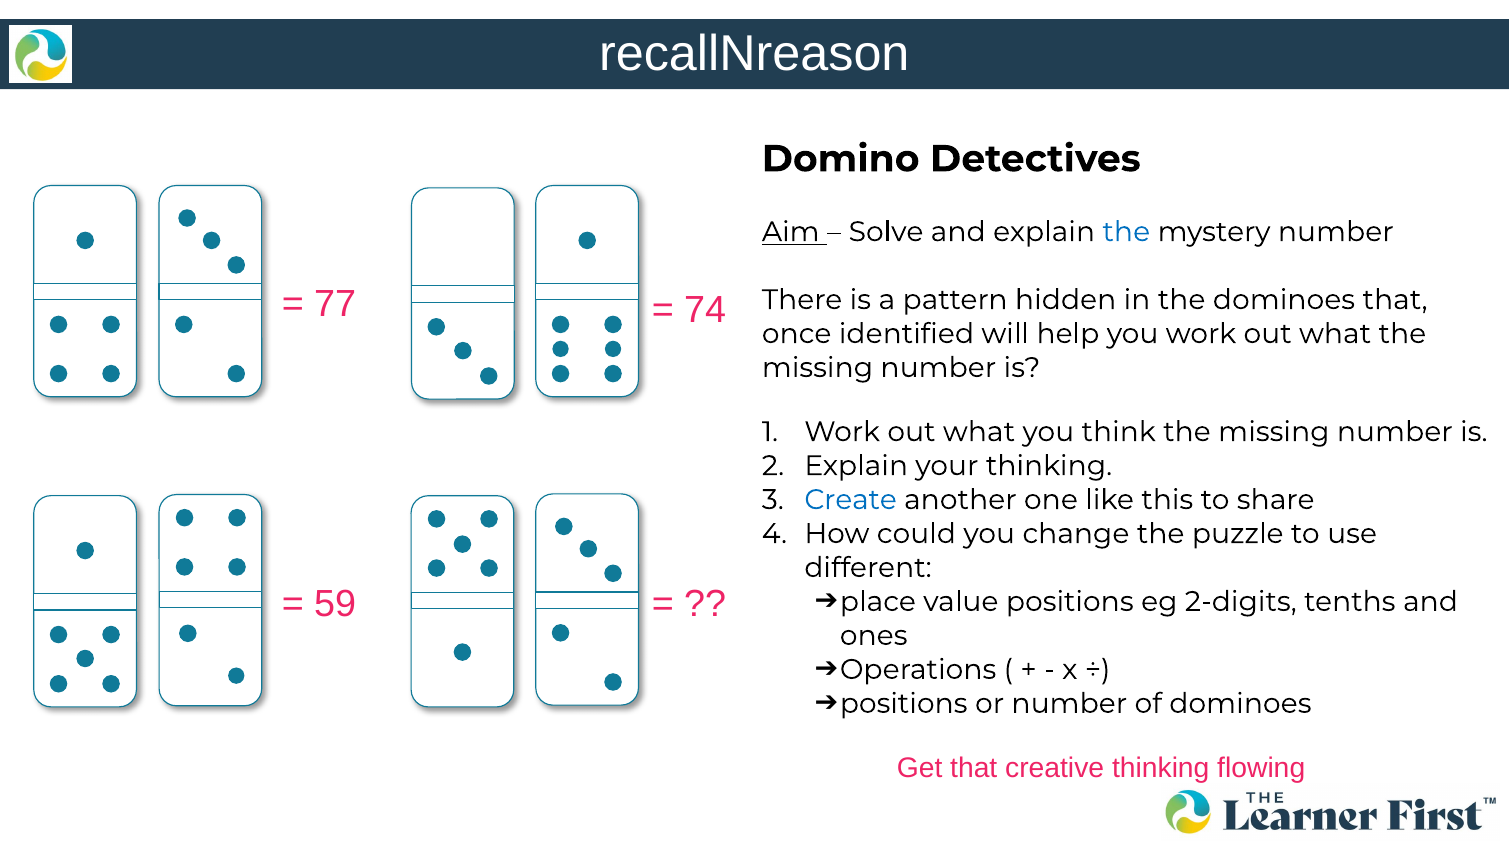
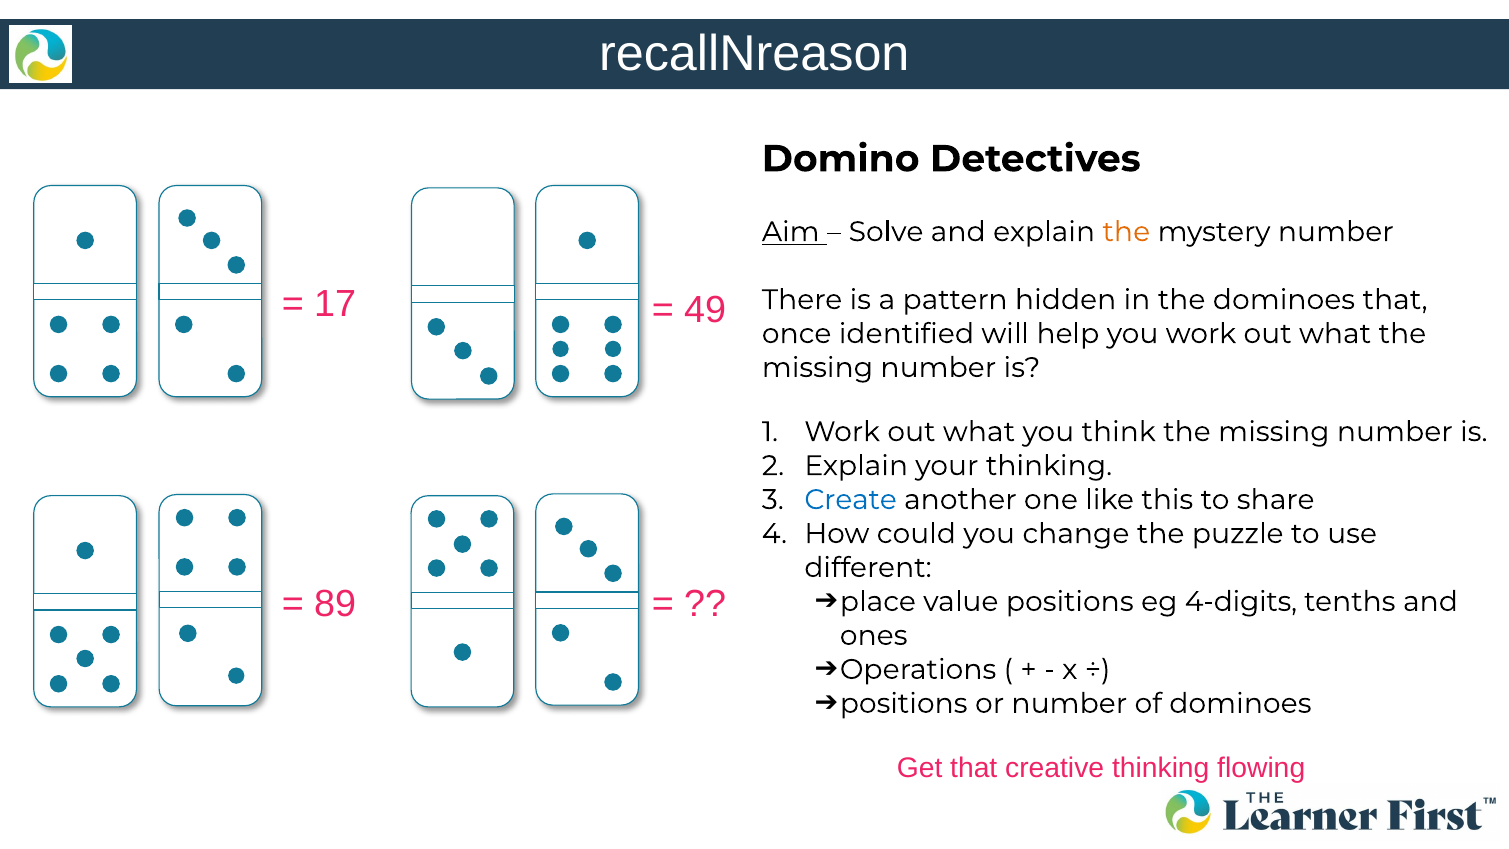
the colour: blue -> orange (1126, 232)
77: 77 -> 17 (335, 304)
74: 74 -> 49 (705, 310)
59: 59 -> 89 (335, 604)
2-digits: 2-digits -> 4-digits (1241, 601)
